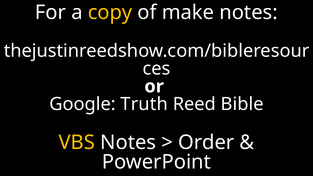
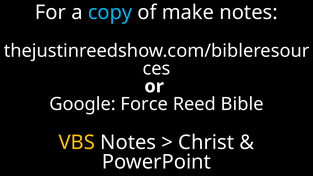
copy colour: yellow -> light blue (110, 12)
Truth: Truth -> Force (144, 104)
Order: Order -> Christ (206, 142)
